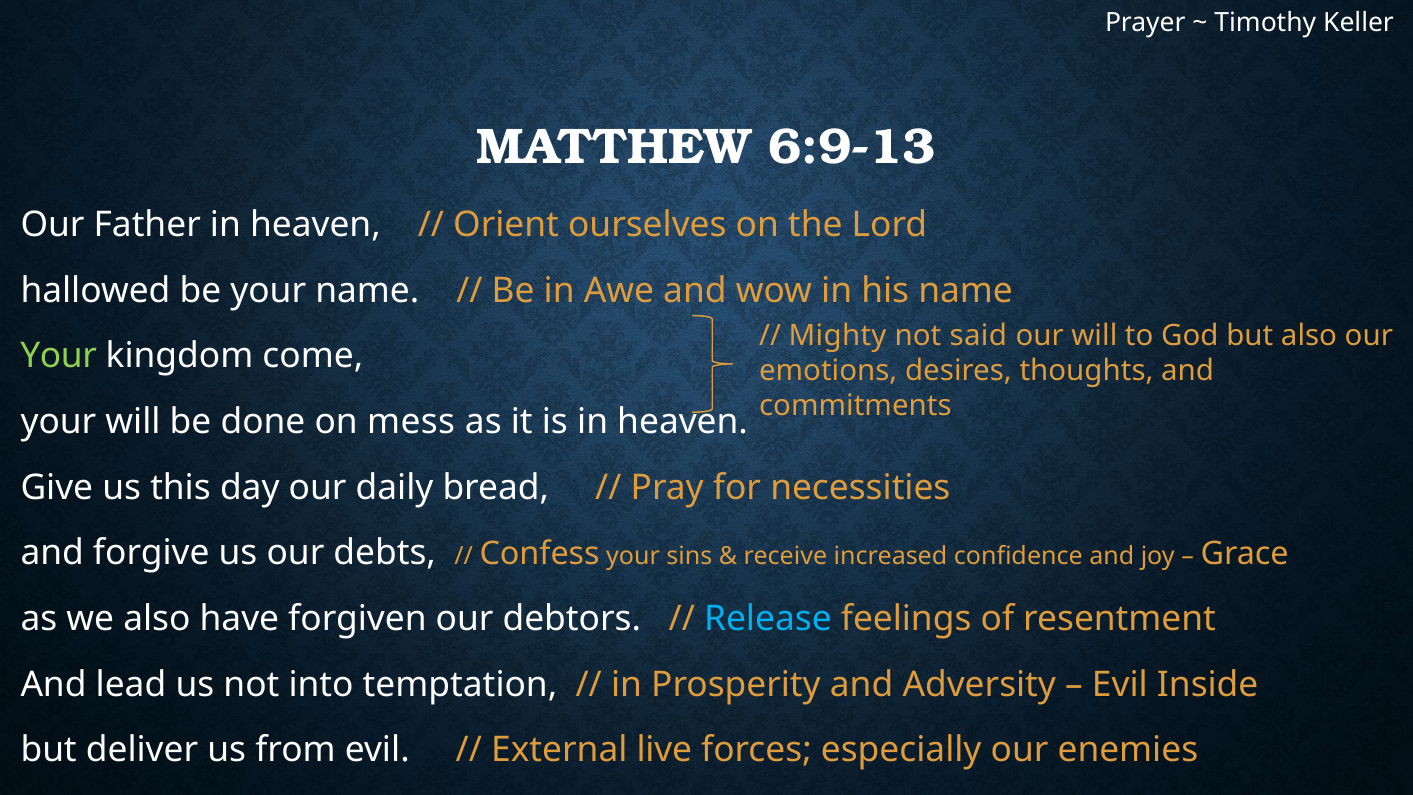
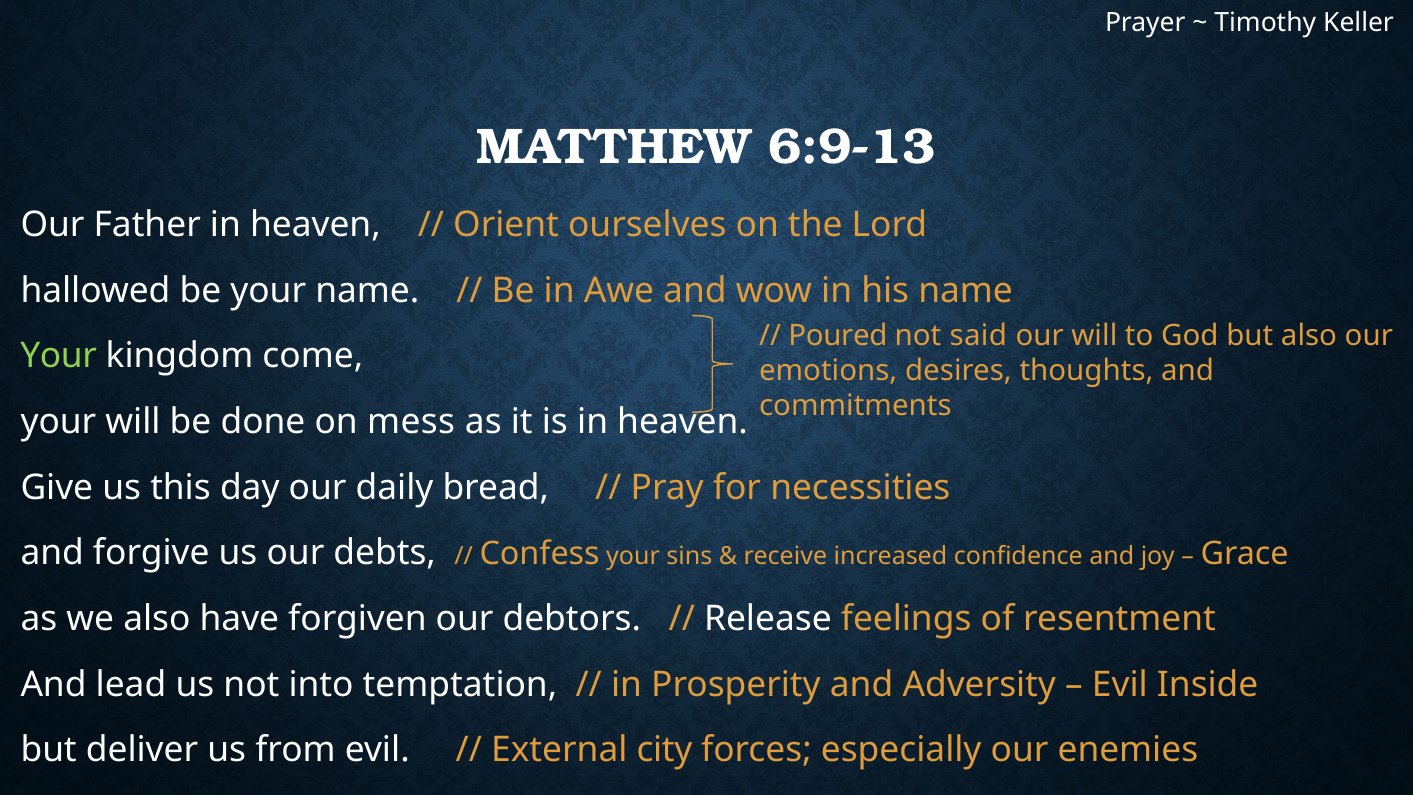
Mighty: Mighty -> Poured (838, 335)
Release colour: light blue -> white (768, 619)
live: live -> city (664, 750)
